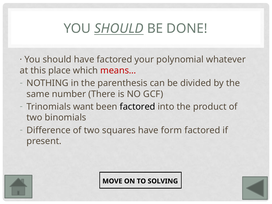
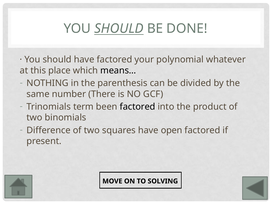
means… colour: red -> black (118, 70)
want: want -> term (83, 107)
form: form -> open (172, 130)
